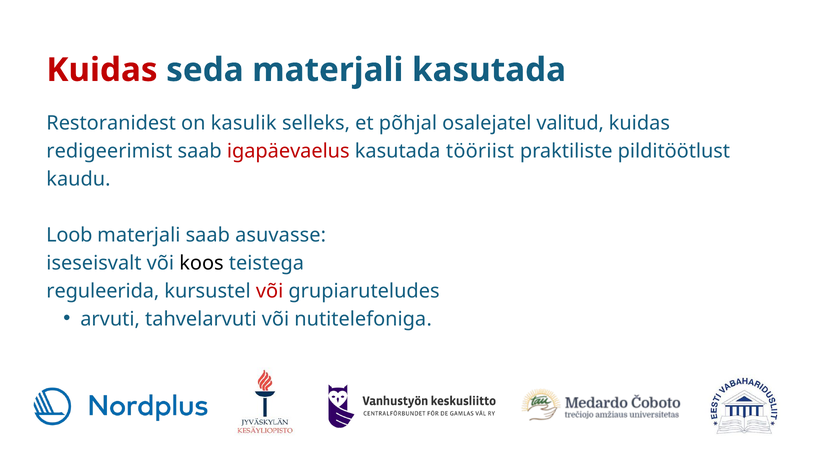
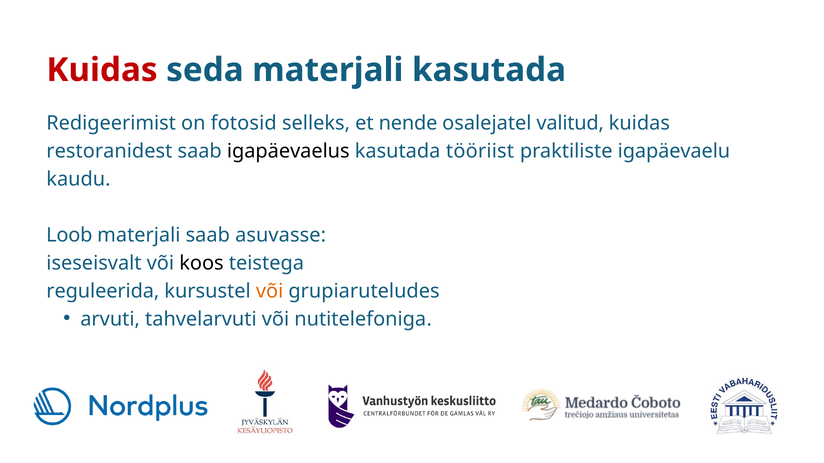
Restoranidest: Restoranidest -> Redigeerimist (111, 124)
kasulik: kasulik -> fotosid (244, 124)
põhjal: põhjal -> nende (408, 124)
redigeerimist: redigeerimist -> restoranidest (109, 151)
igapäevaelus colour: red -> black (288, 151)
pilditöötlust: pilditöötlust -> igapäevaelu (674, 151)
või colour: red -> orange (270, 291)
